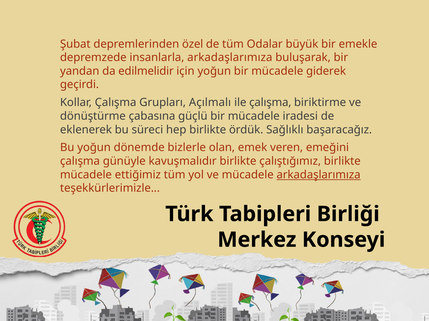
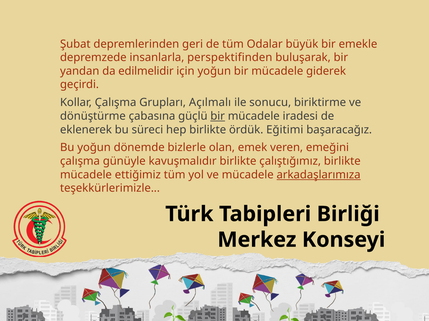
özel: özel -> geri (193, 44)
insanlarla arkadaşlarımıza: arkadaşlarımıza -> perspektifinden (230, 58)
ile çalışma: çalışma -> sonucu (270, 103)
bir underline: none -> present (218, 116)
Sağlıklı: Sağlıklı -> Eğitimi (285, 130)
